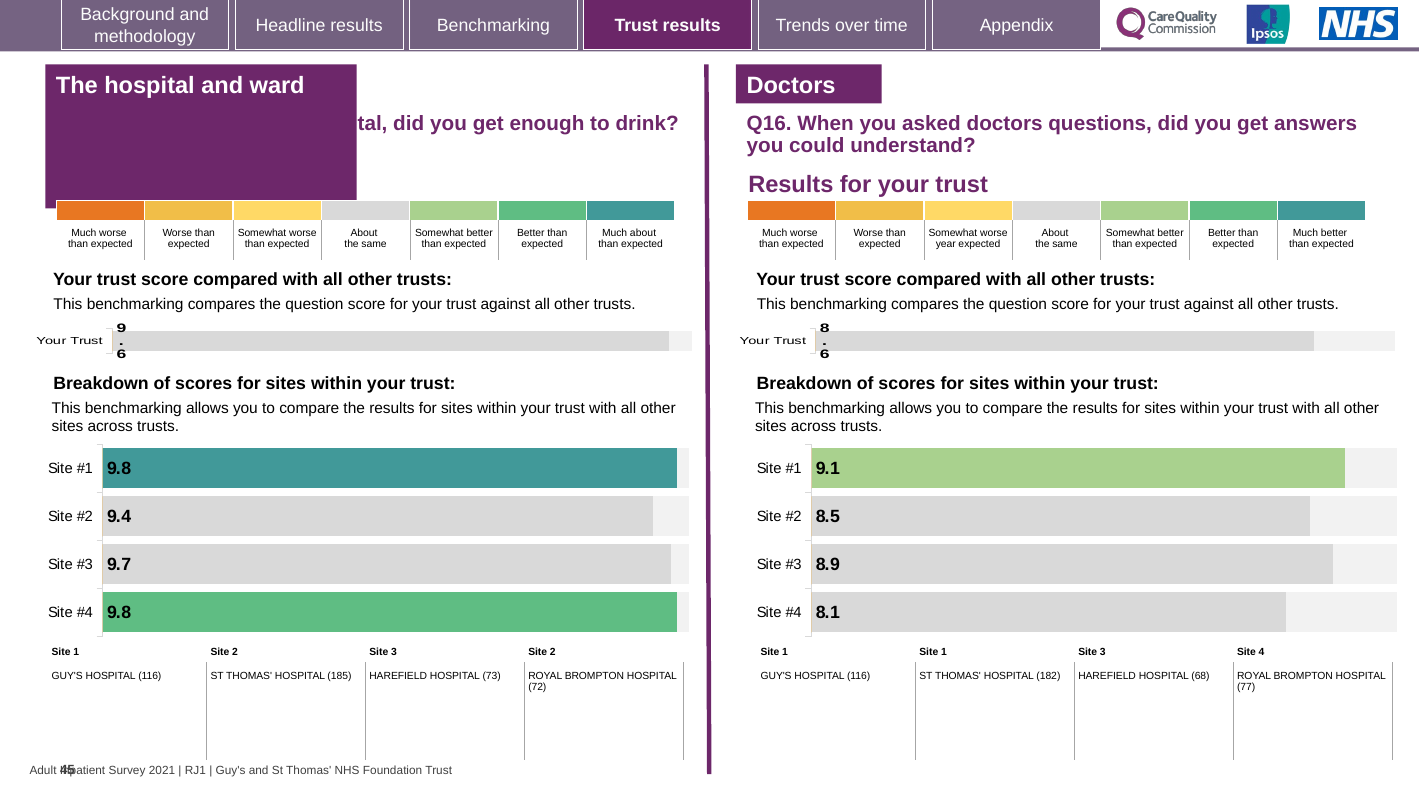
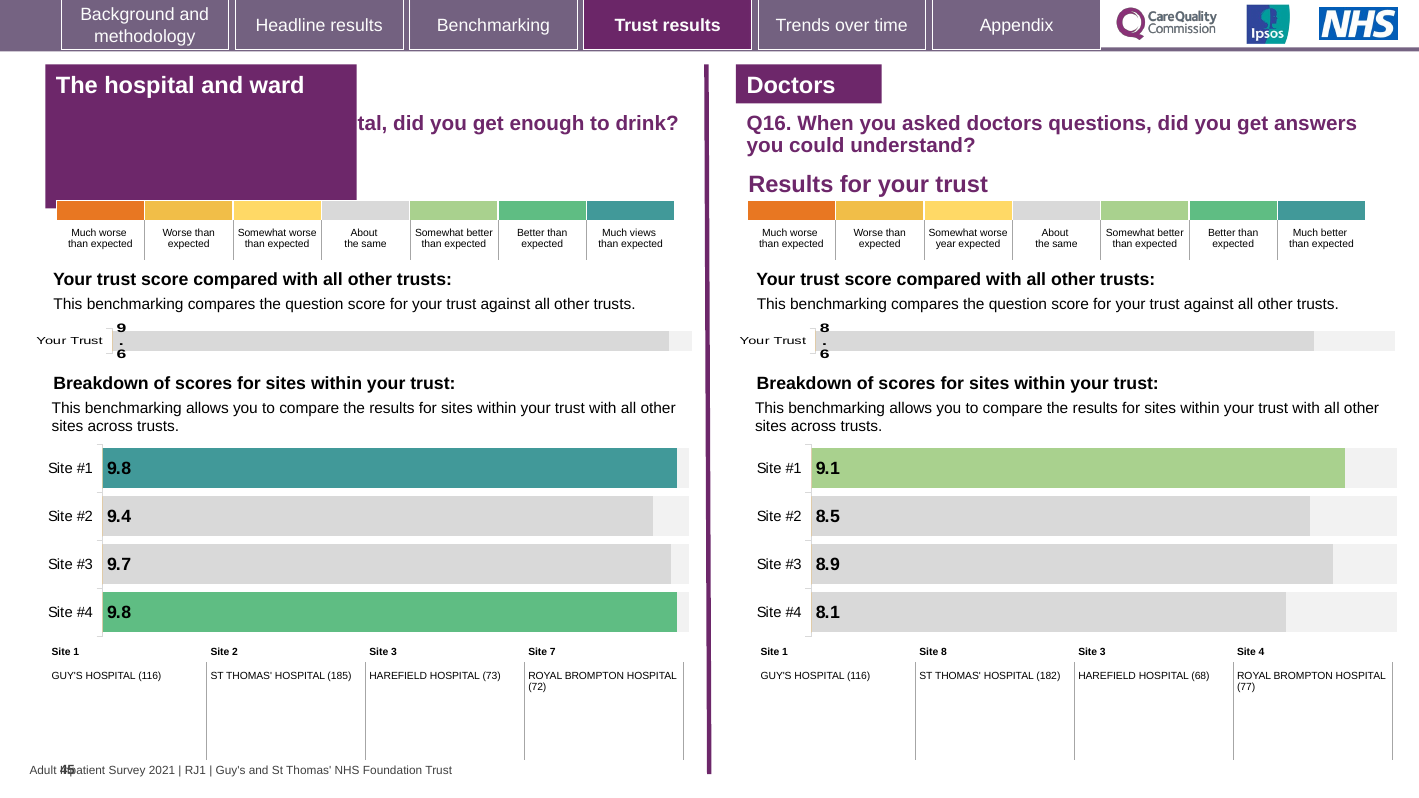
Much about: about -> views (643, 233)
3 Site 2: 2 -> 7 (553, 653)
1 Site 1: 1 -> 8 (944, 653)
